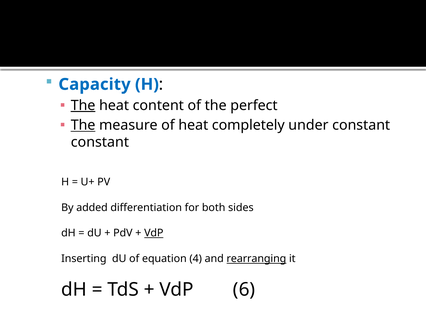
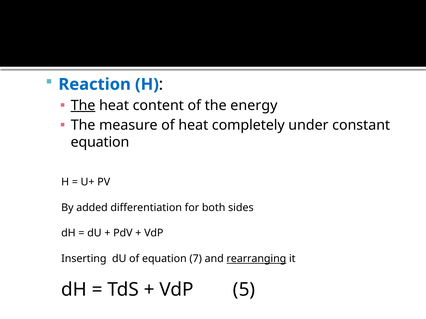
Capacity: Capacity -> Reaction (95, 84)
perfect: perfect -> energy (254, 106)
The underline: present -> none (83, 125)
constant: constant -> equation (100, 143)
VdP underline: present -> none (154, 234)
4: 4 -> 7 (196, 259)
6: 6 -> 5 (244, 290)
